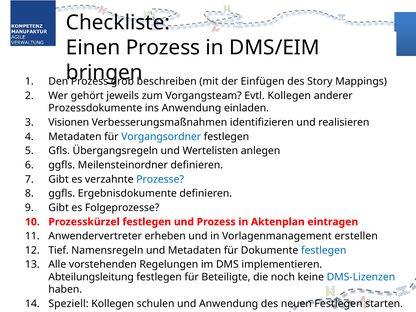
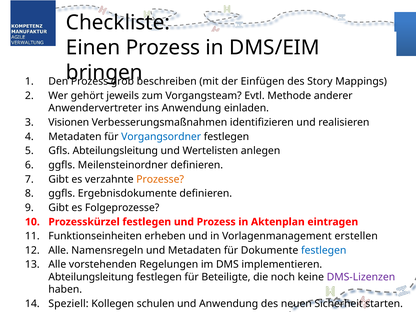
Evtl Kollegen: Kollegen -> Methode (289, 96)
Prozessdokumente: Prozessdokumente -> Anwendervertreter (95, 108)
Gfls Übergangsregeln: Übergangsregeln -> Abteilungsleitung (115, 151)
Prozesse colour: blue -> orange (160, 179)
Anwendervertreter: Anwendervertreter -> Funktionseinheiten (95, 236)
Tief: Tief -> Alle (59, 250)
DMS-Lizenzen colour: blue -> purple (361, 277)
neuen Festlegen: Festlegen -> Sicherheit (339, 304)
